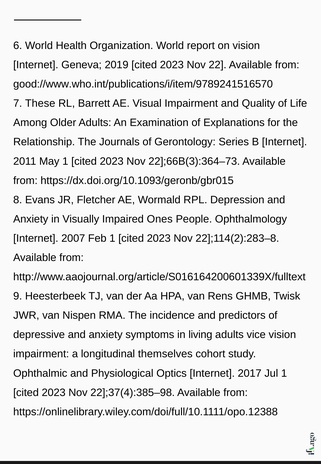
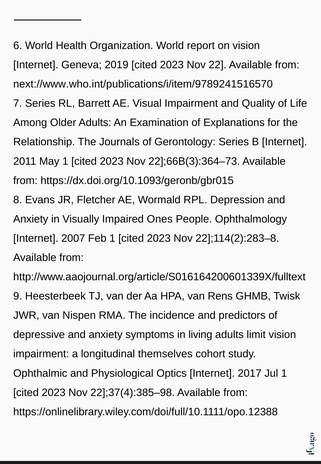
good://www.who.int/publications/i/item/9789241516570: good://www.who.int/publications/i/item/9789241516570 -> next://www.who.int/publications/i/item/9789241516570 (143, 84)
7 These: These -> Series (40, 103)
vice: vice -> limit (256, 334)
